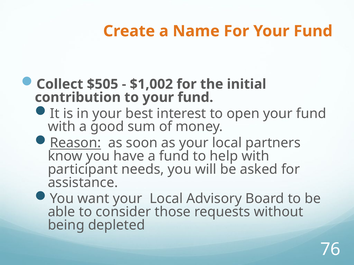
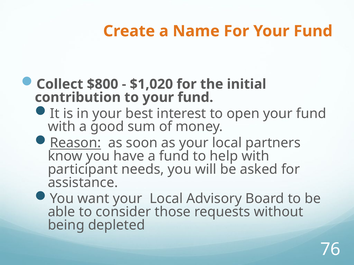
$505: $505 -> $800 (103, 84)
$1,002: $1,002 -> $1,020 (151, 84)
